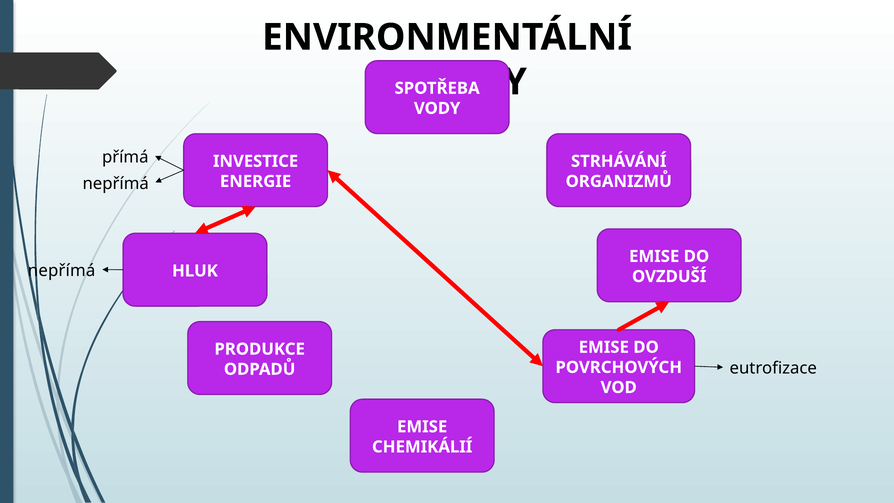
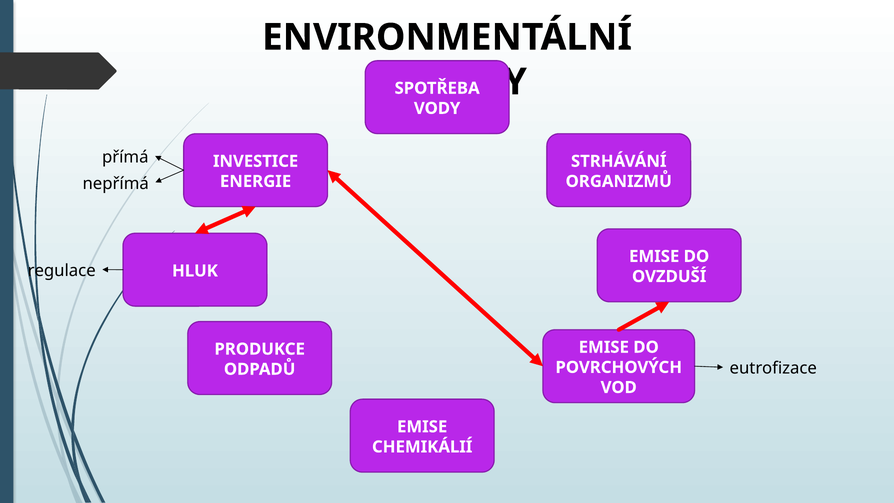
nepřímá: nepřímá -> regulace (62, 271)
